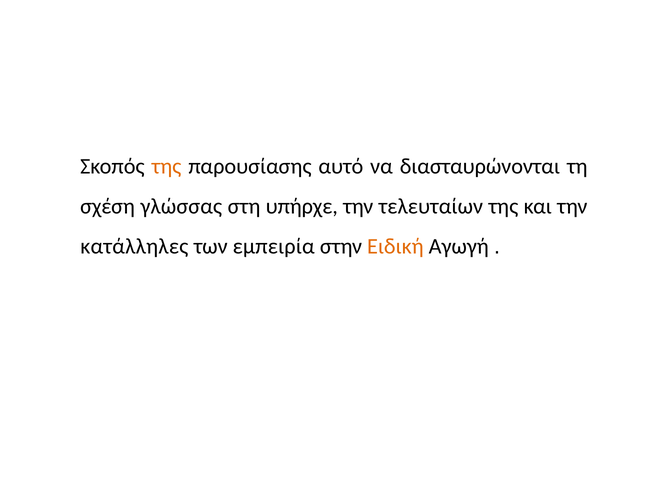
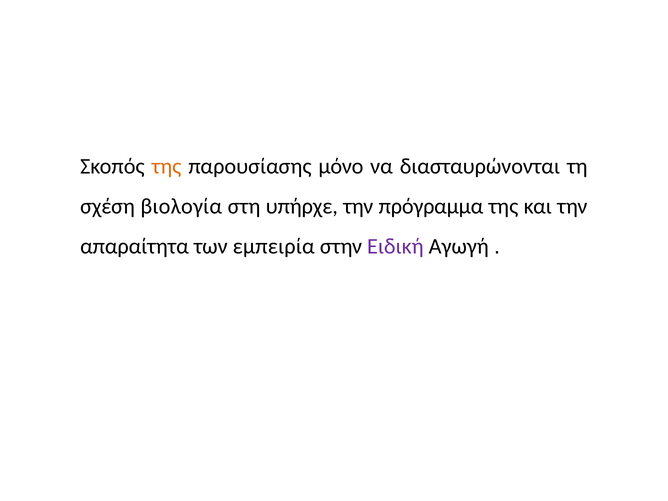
αυτό: αυτό -> μόνο (341, 166)
γλώσσας: γλώσσας -> βιολογία (181, 206)
τελευταίων: τελευταίων -> πρόγραμμα (431, 206)
κατάλληλες: κατάλληλες -> απαραίτητα (134, 246)
Ειδική colour: orange -> purple (395, 246)
